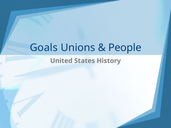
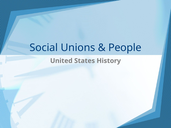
Goals: Goals -> Social (44, 48)
